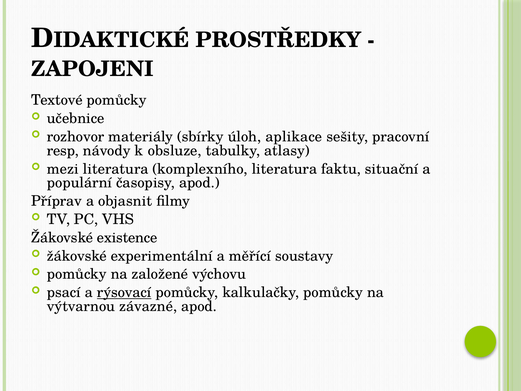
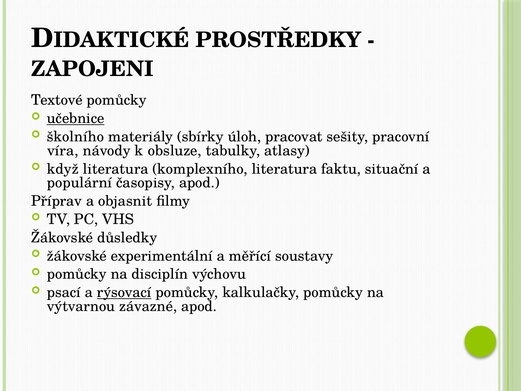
učebnice underline: none -> present (76, 118)
rozhovor: rozhovor -> školního (75, 137)
aplikace: aplikace -> pracovat (294, 137)
resp: resp -> víra (63, 151)
mezi: mezi -> když (63, 169)
existence: existence -> důsledky (127, 237)
založené: založené -> disciplín (160, 274)
